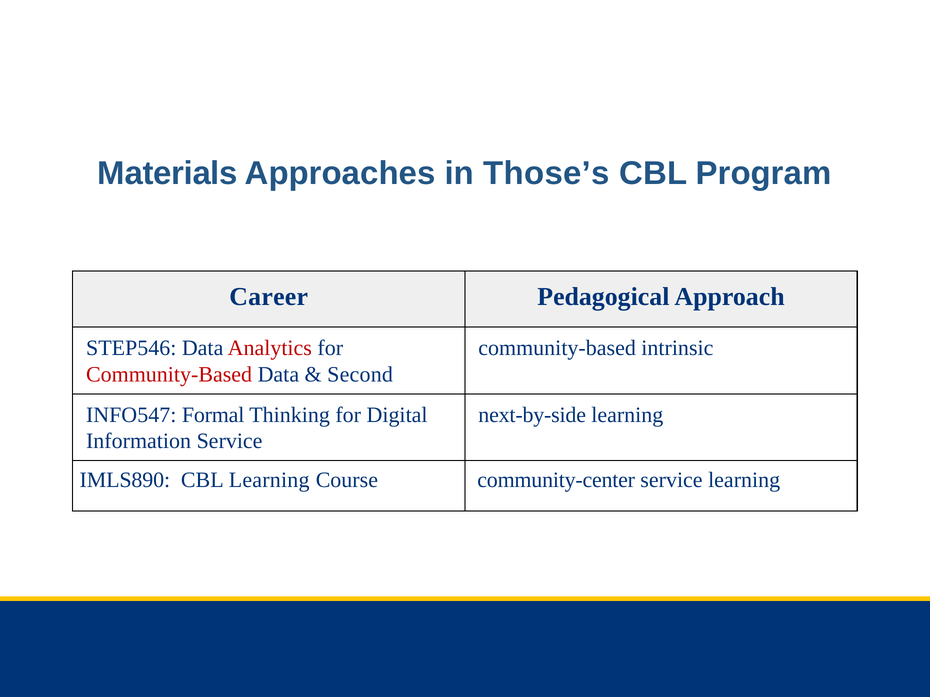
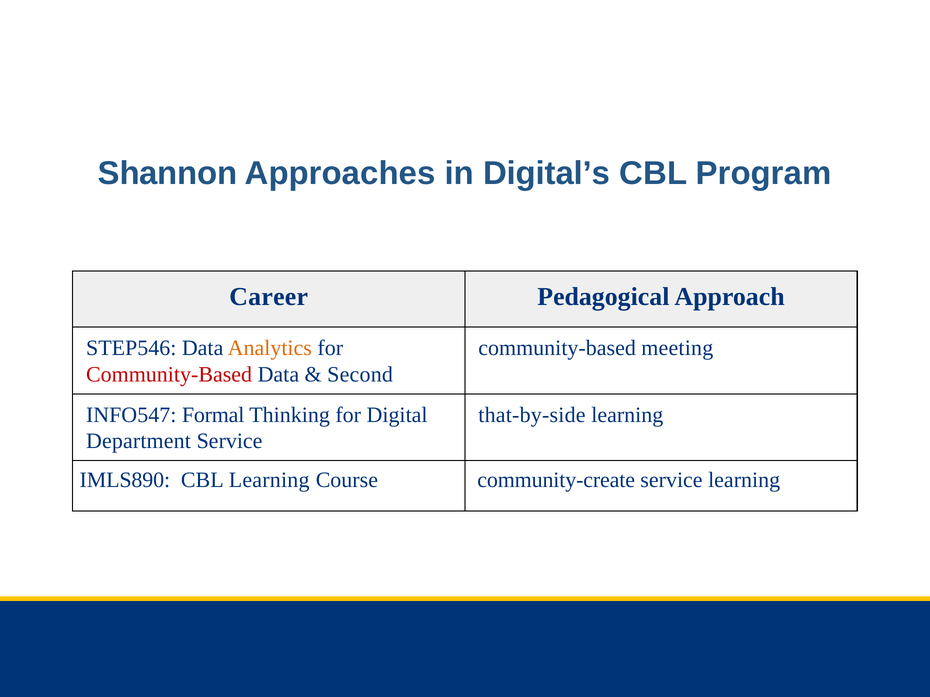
Materials: Materials -> Shannon (167, 173)
Those’s: Those’s -> Digital’s (547, 173)
Analytics colour: red -> orange (270, 348)
intrinsic: intrinsic -> meeting (677, 348)
next-by-side: next-by-side -> that-by-side (532, 415)
Information: Information -> Department (138, 441)
community-center: community-center -> community-create (556, 480)
